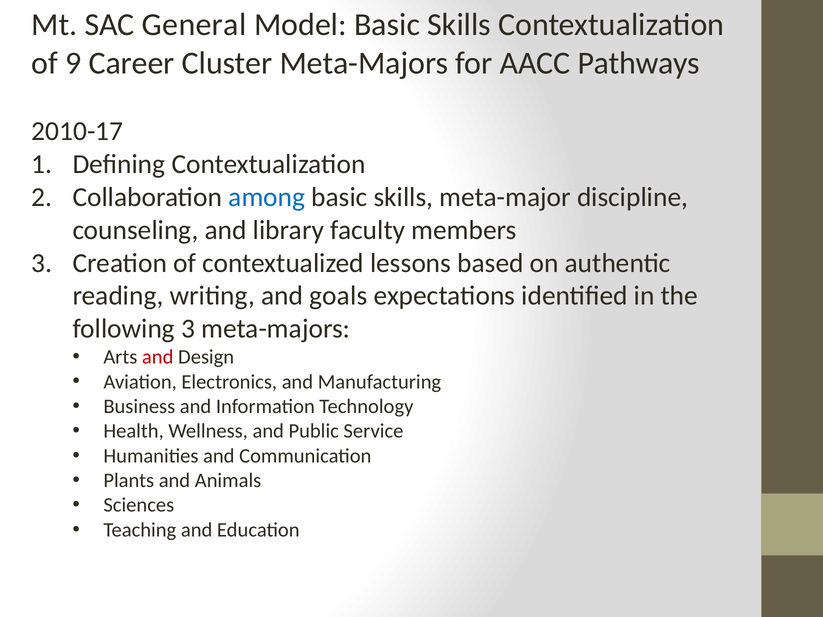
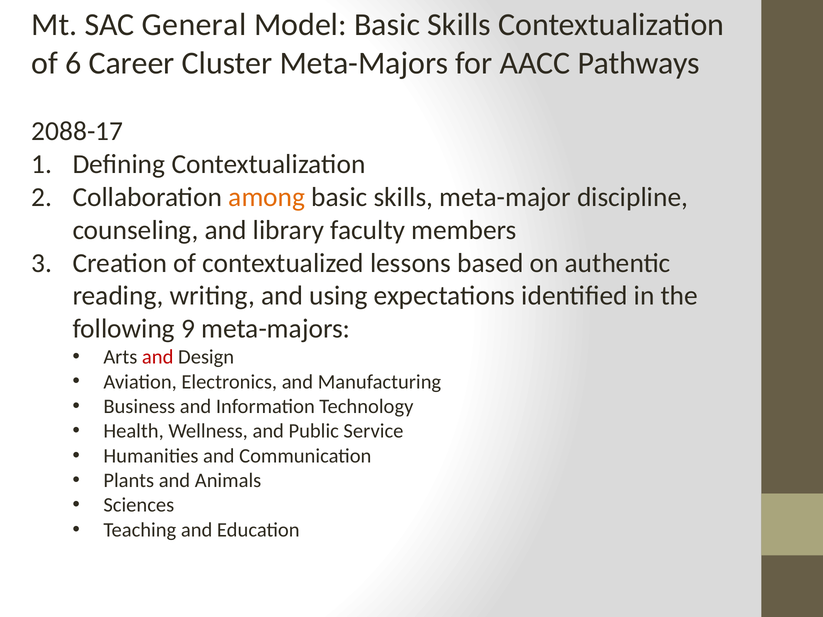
9: 9 -> 6 (73, 63)
2010-17: 2010-17 -> 2088-17 (77, 131)
among colour: blue -> orange (267, 197)
goals: goals -> using (338, 296)
following 3: 3 -> 9 (188, 329)
